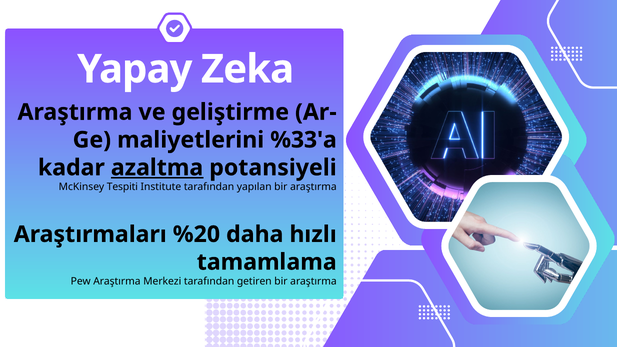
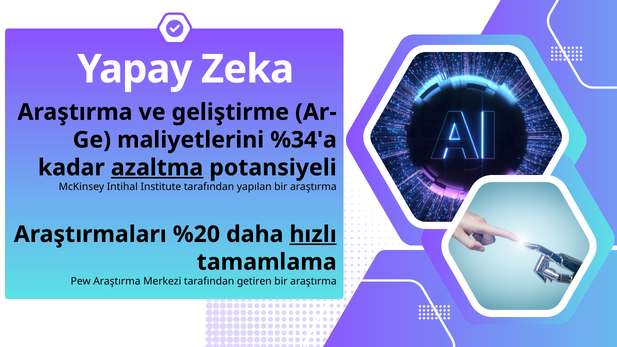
%33'a: %33'a -> %34'a (303, 140)
Tespiti: Tespiti -> Intihal (122, 187)
hızlı underline: none -> present (313, 234)
